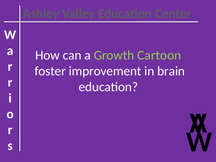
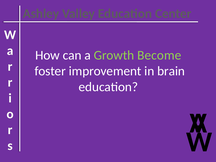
Cartoon: Cartoon -> Become (159, 55)
